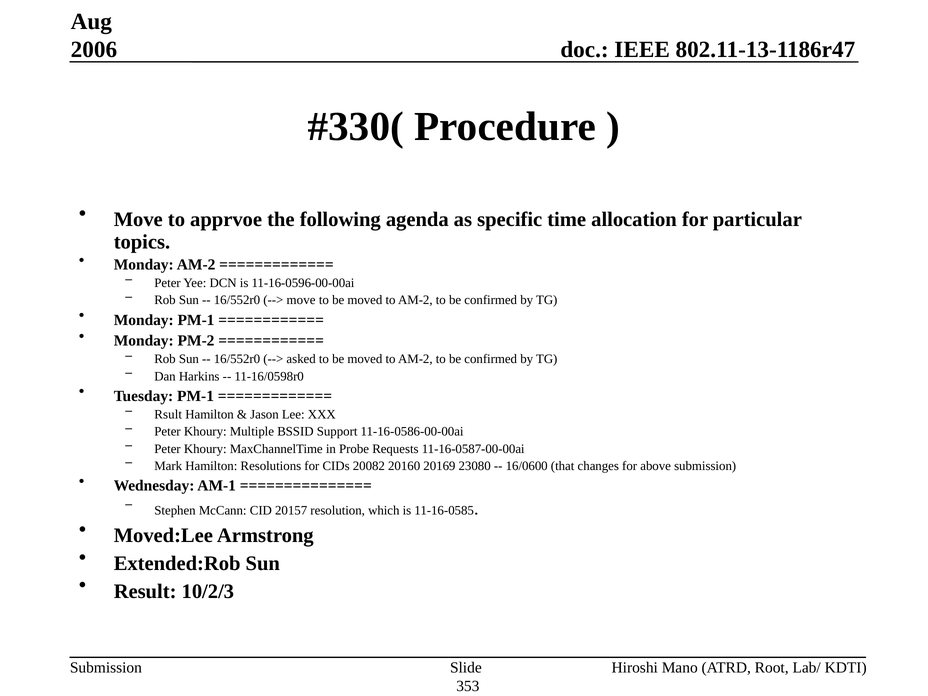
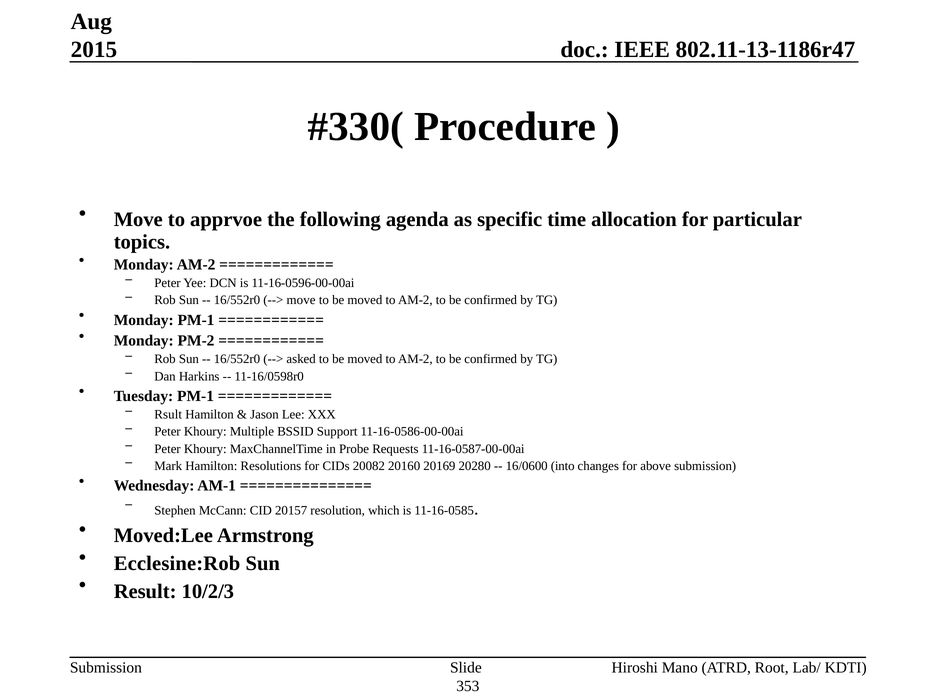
2006: 2006 -> 2015 (94, 50)
23080: 23080 -> 20280 (475, 466)
that: that -> into (563, 466)
Extended:Rob: Extended:Rob -> Ecclesine:Rob (177, 563)
